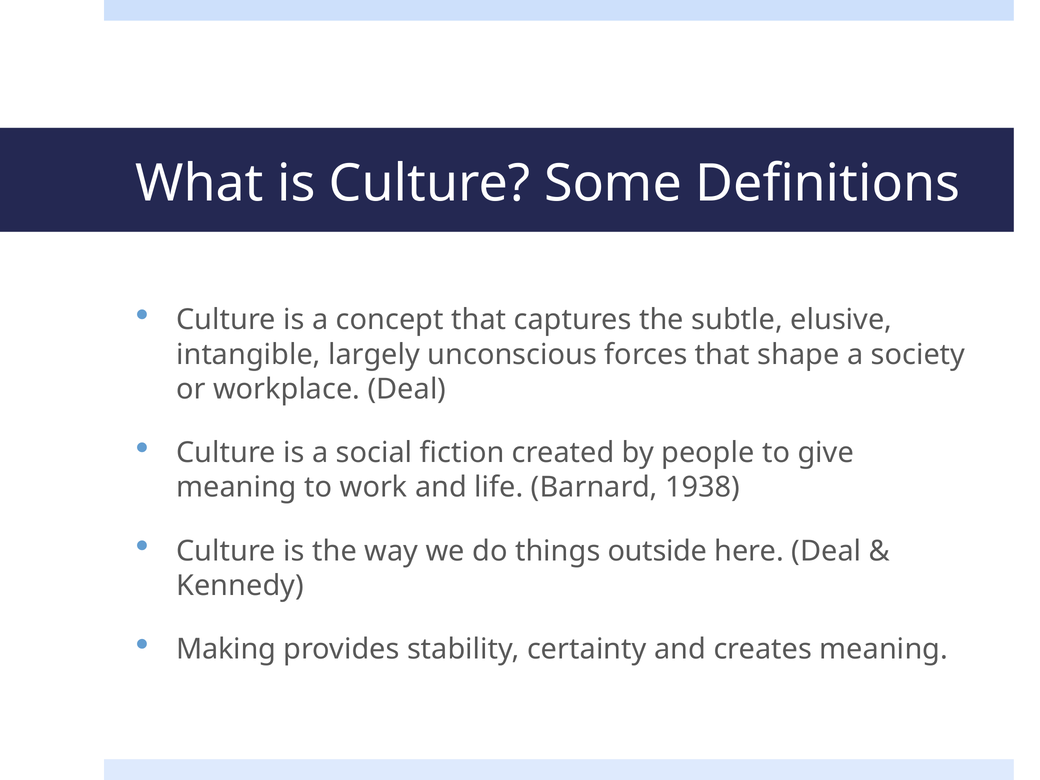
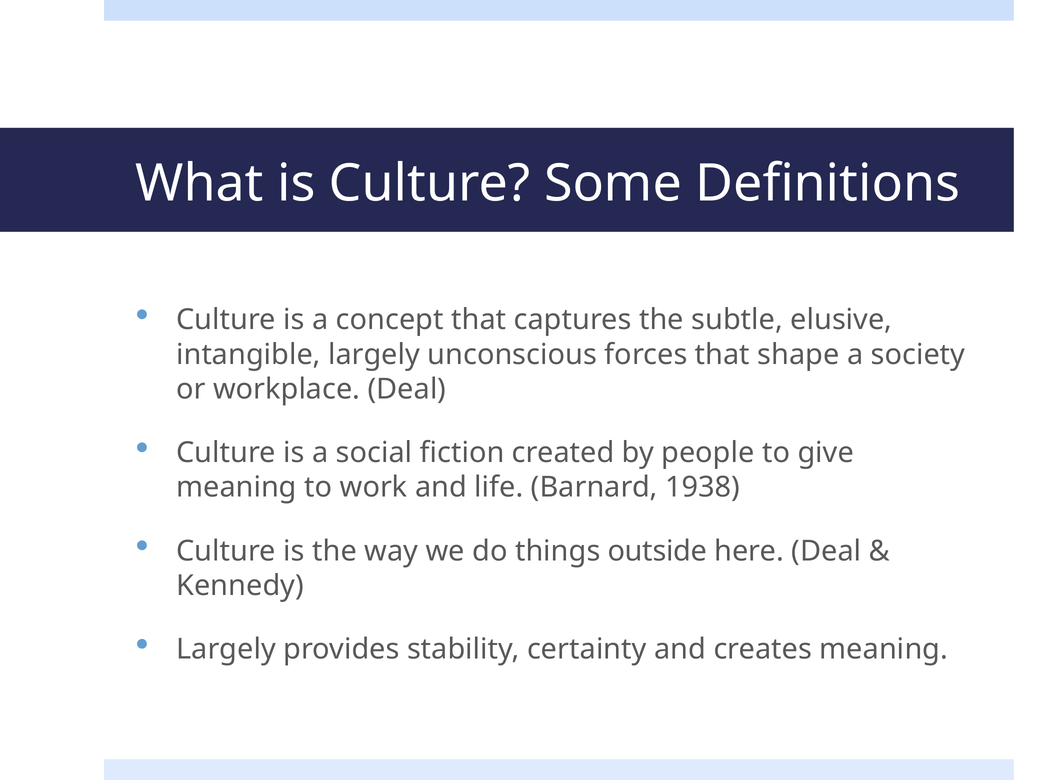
Making: Making -> Largely (226, 649)
